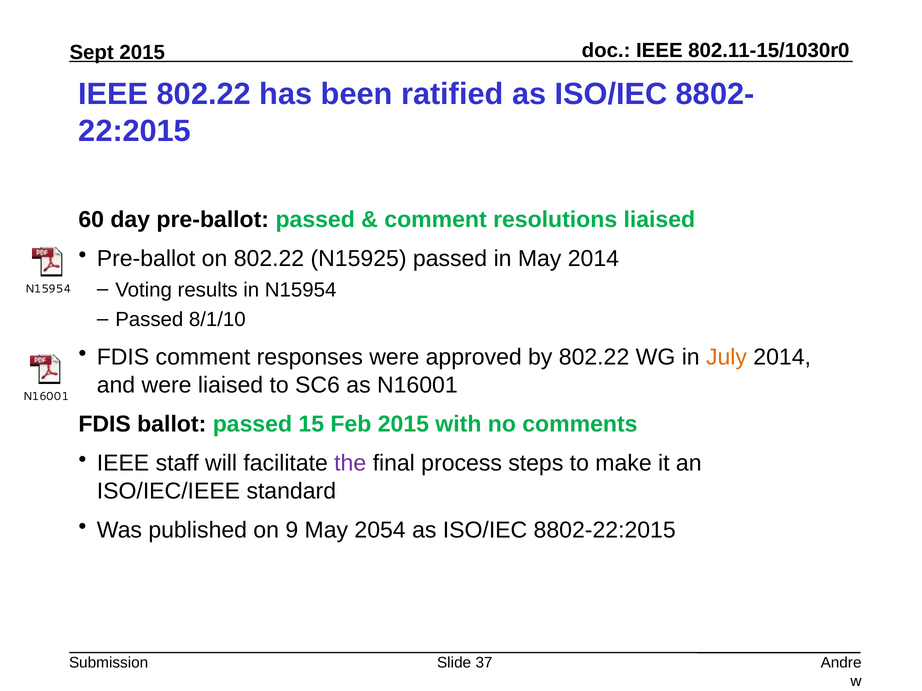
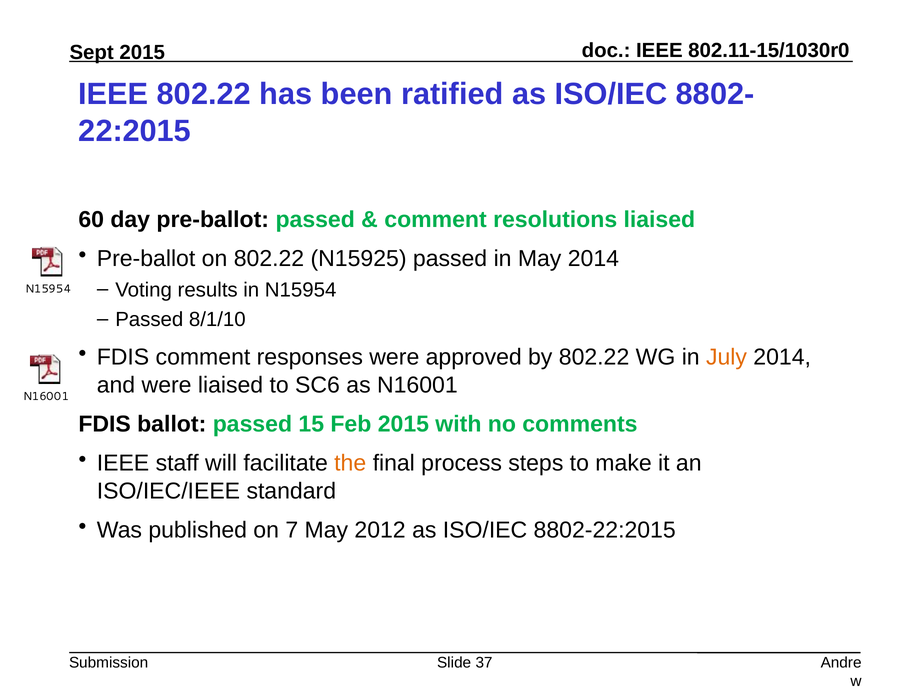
the colour: purple -> orange (350, 464)
9: 9 -> 7 (292, 531)
2054: 2054 -> 2012 (380, 531)
